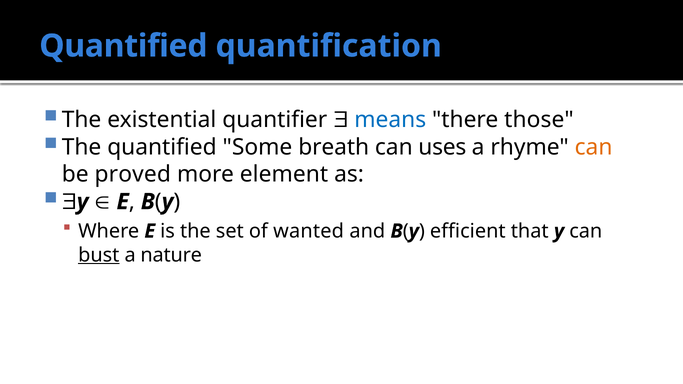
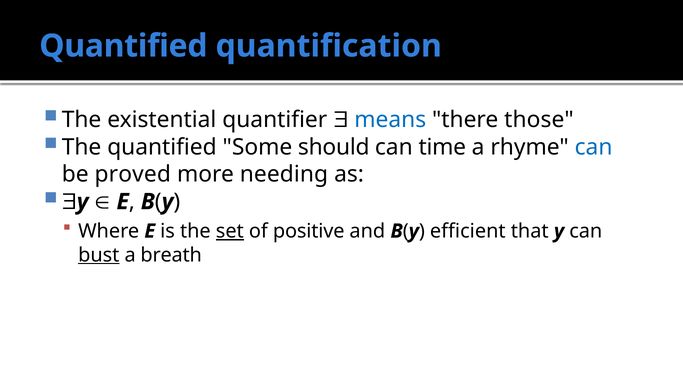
breath: breath -> should (334, 147)
uses: uses -> time (442, 147)
can colour: orange -> blue (594, 147)
element: element -> needing (284, 174)
set underline: none -> present (230, 231)
wanted: wanted -> positive (309, 231)
nature: nature -> breath (171, 255)
